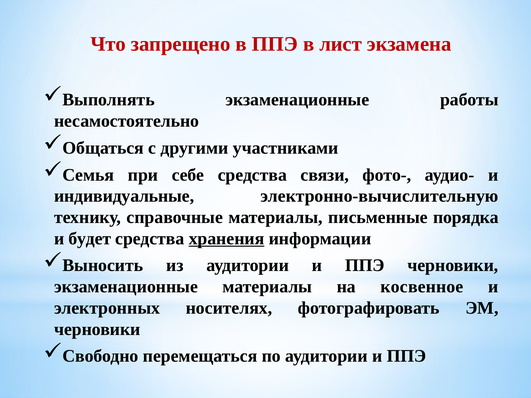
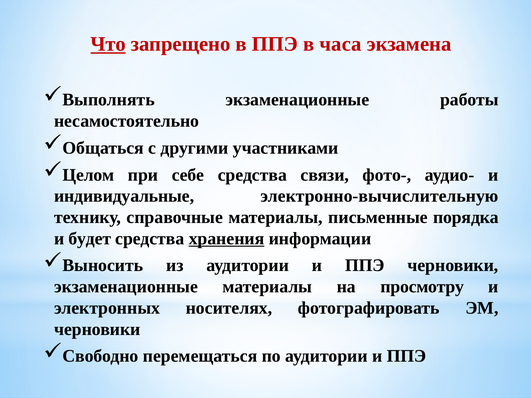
Что underline: none -> present (108, 44)
лист: лист -> часа (340, 44)
Семья: Семья -> Целом (88, 175)
косвенное: косвенное -> просмотру (422, 287)
